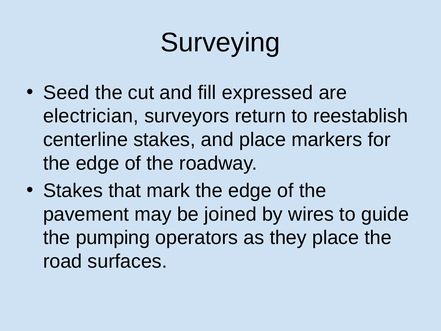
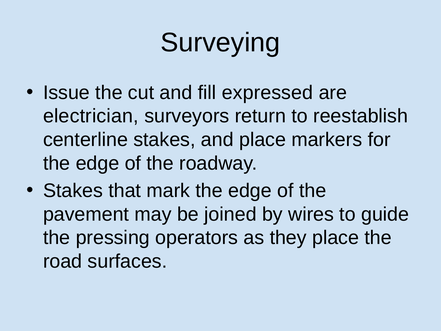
Seed: Seed -> Issue (66, 93)
pumping: pumping -> pressing (113, 238)
